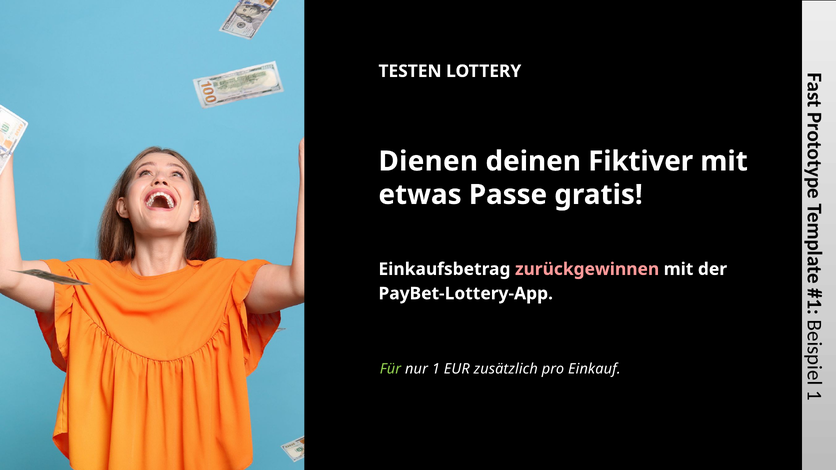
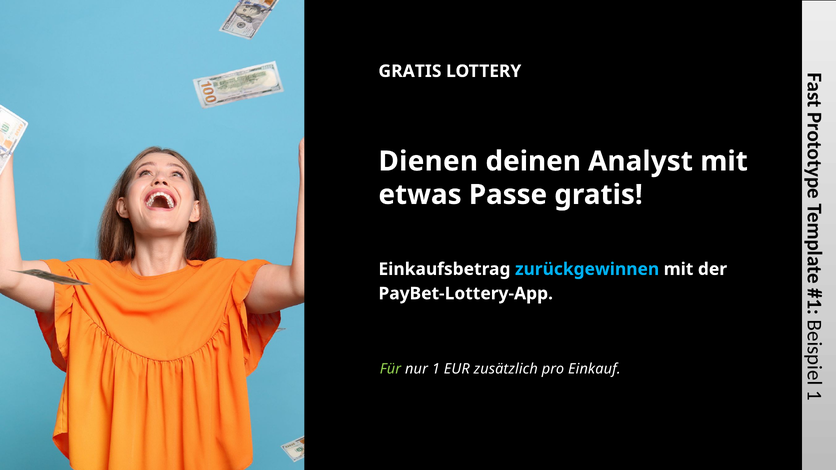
TESTEN: TESTEN -> GRATIS (410, 71)
Fiktiver: Fiktiver -> Analyst (641, 161)
zurückgewinnen colour: pink -> light blue (587, 269)
